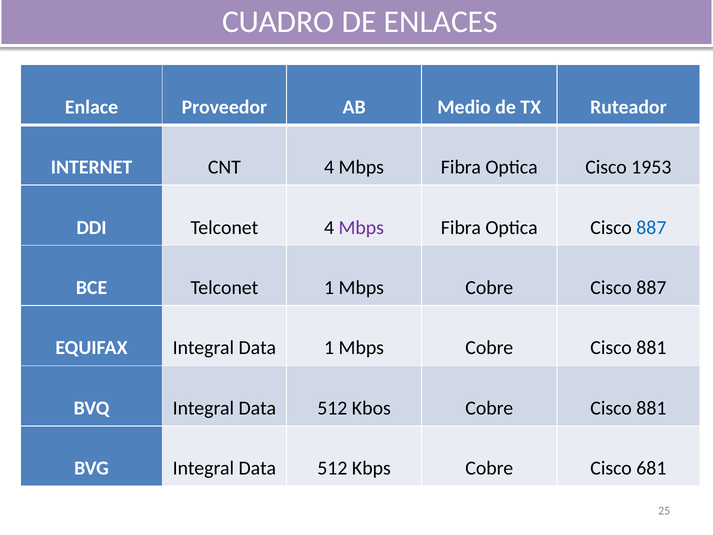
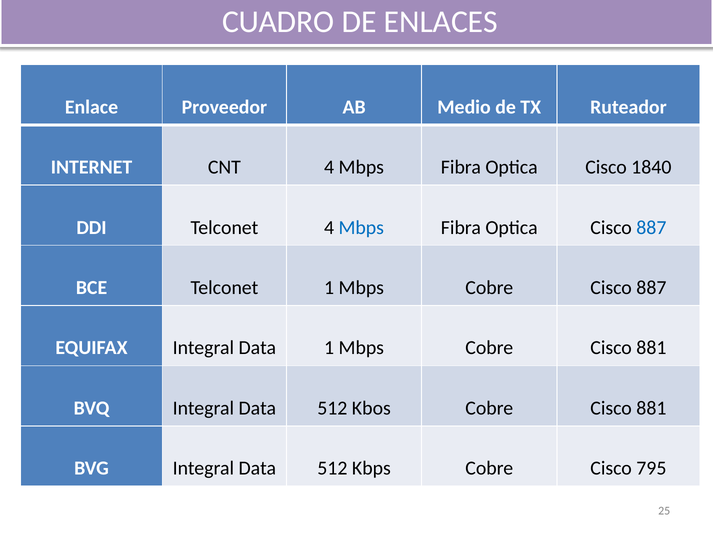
1953: 1953 -> 1840 (651, 167)
Mbps colour: purple -> blue (361, 227)
681: 681 -> 795 (651, 468)
